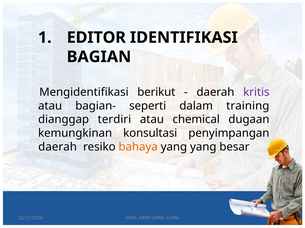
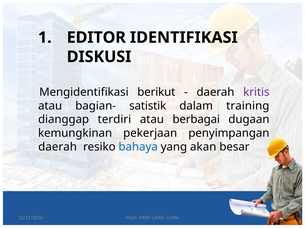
BAGIAN: BAGIAN -> DISKUSI (99, 57)
seperti: seperti -> satistik (148, 106)
chemical: chemical -> berbagai (196, 120)
konsultasi: konsultasi -> pekerjaan (150, 134)
bahaya colour: orange -> blue (138, 147)
yang yang: yang -> akan (203, 147)
